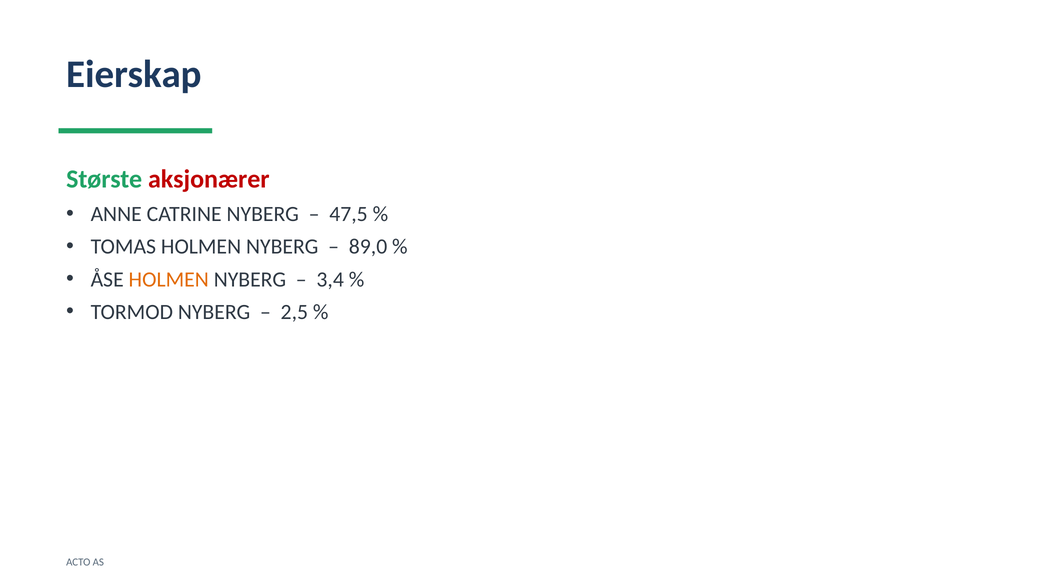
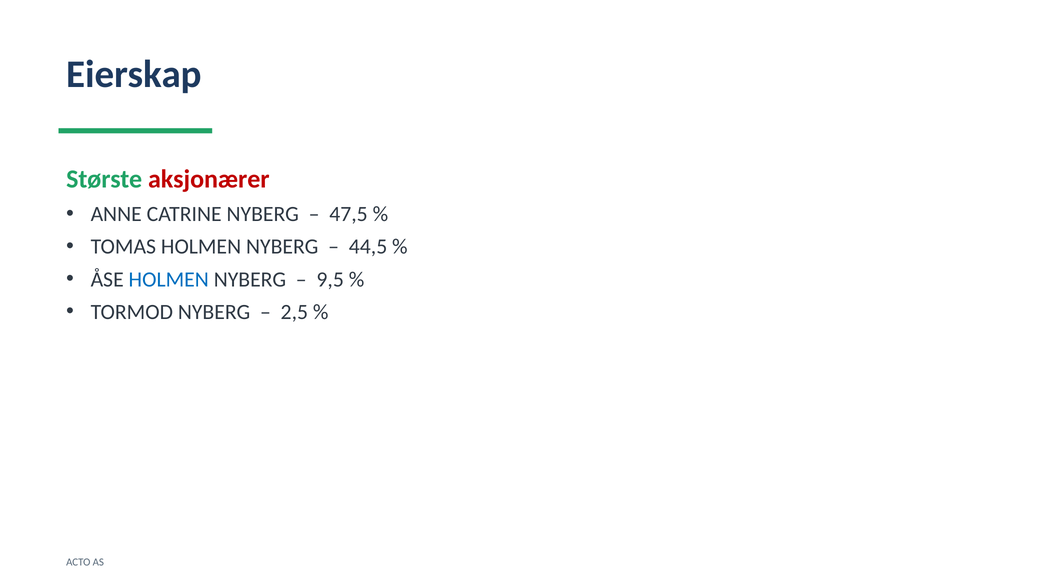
89,0: 89,0 -> 44,5 (368, 247)
HOLMEN colour: orange -> blue (169, 279)
3,4: 3,4 -> 9,5 (330, 279)
